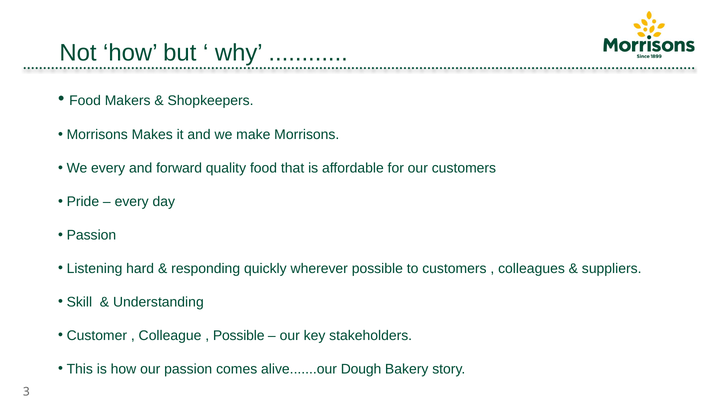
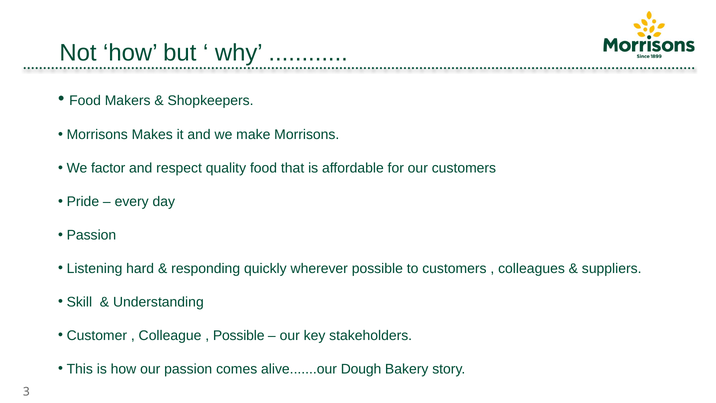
We every: every -> factor (108, 168)
forward: forward -> respect (179, 168)
